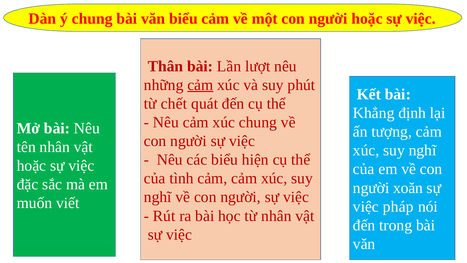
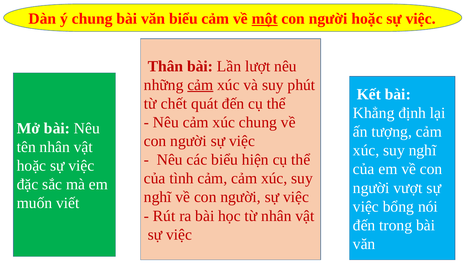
một underline: none -> present (265, 19)
xoăn: xoăn -> vượt (408, 188)
pháp: pháp -> bổng (398, 206)
